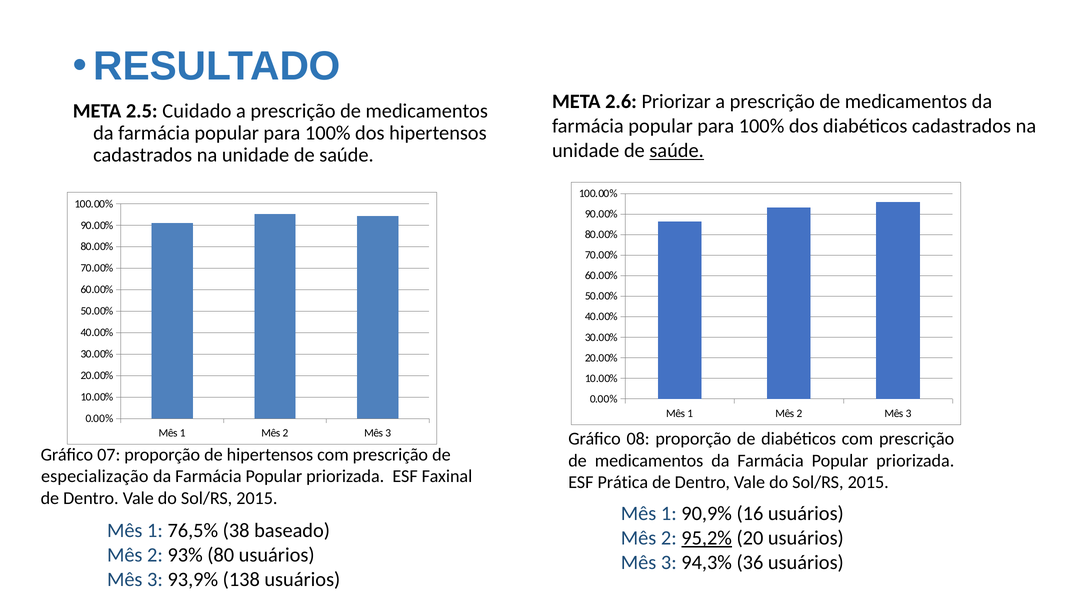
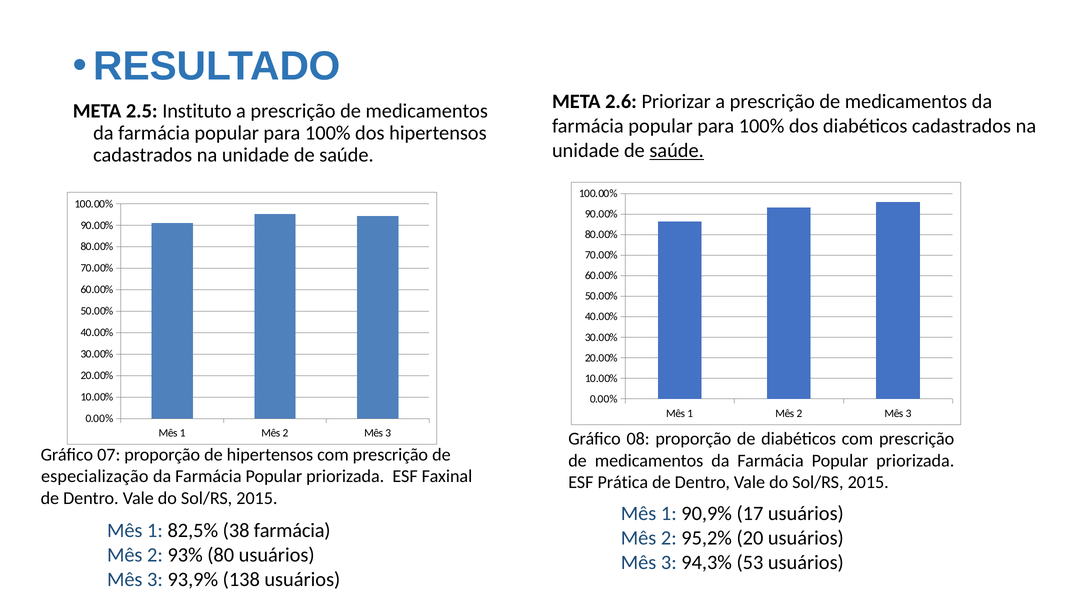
Cuidado: Cuidado -> Instituto (197, 111)
16: 16 -> 17 (750, 513)
76,5%: 76,5% -> 82,5% (193, 530)
38 baseado: baseado -> farmácia (292, 530)
95,2% underline: present -> none (707, 538)
36: 36 -> 53 (750, 562)
